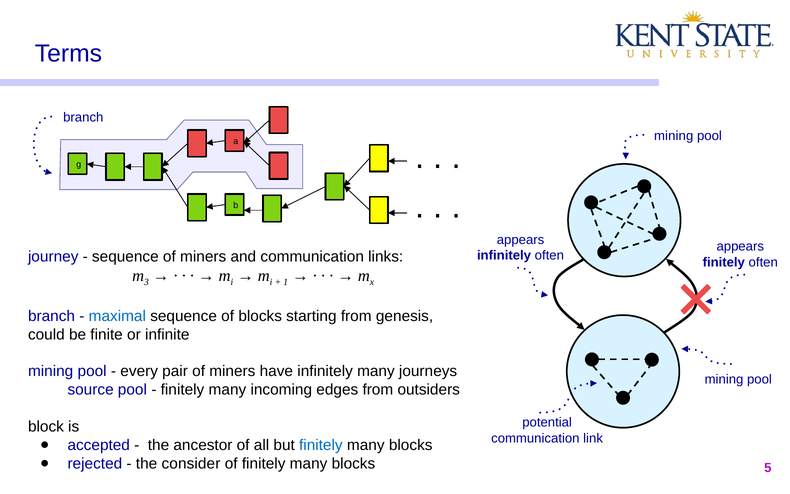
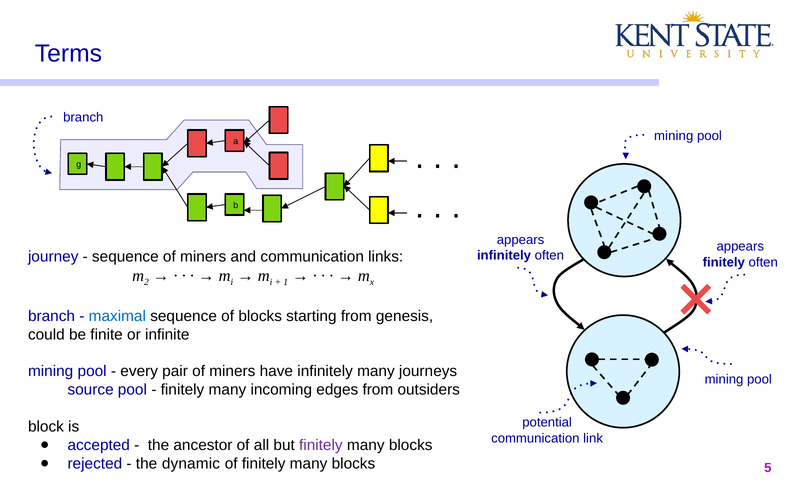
3: 3 -> 2 (146, 282)
finitely colour: blue -> purple (321, 445)
consider: consider -> dynamic (191, 463)
